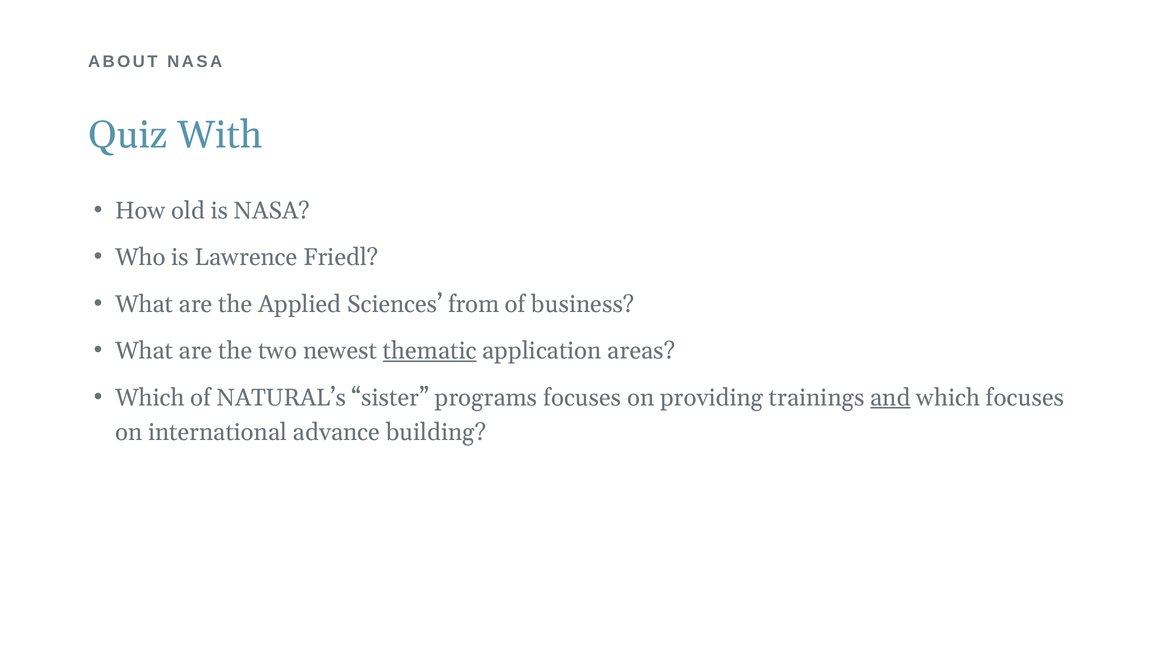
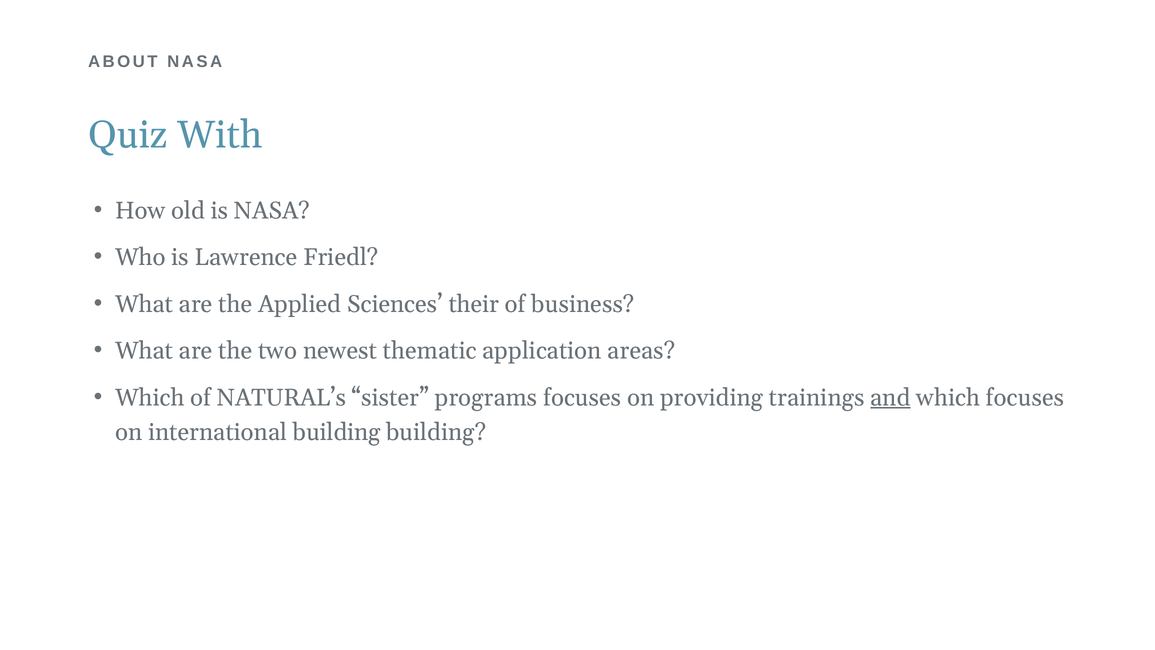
from: from -> their (474, 304)
thematic underline: present -> none (430, 351)
international advance: advance -> building (337, 432)
